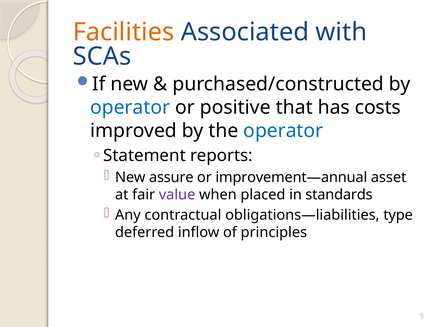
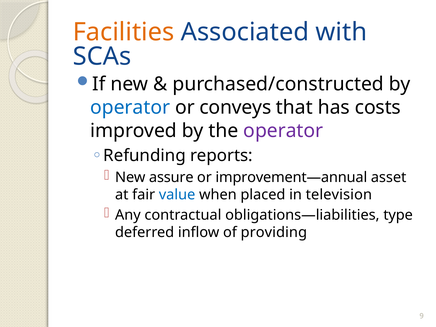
positive: positive -> conveys (235, 107)
operator colour: blue -> purple (283, 131)
Statement: Statement -> Refunding (145, 156)
value colour: purple -> blue (177, 195)
standards: standards -> television (339, 195)
principles: principles -> providing (274, 233)
